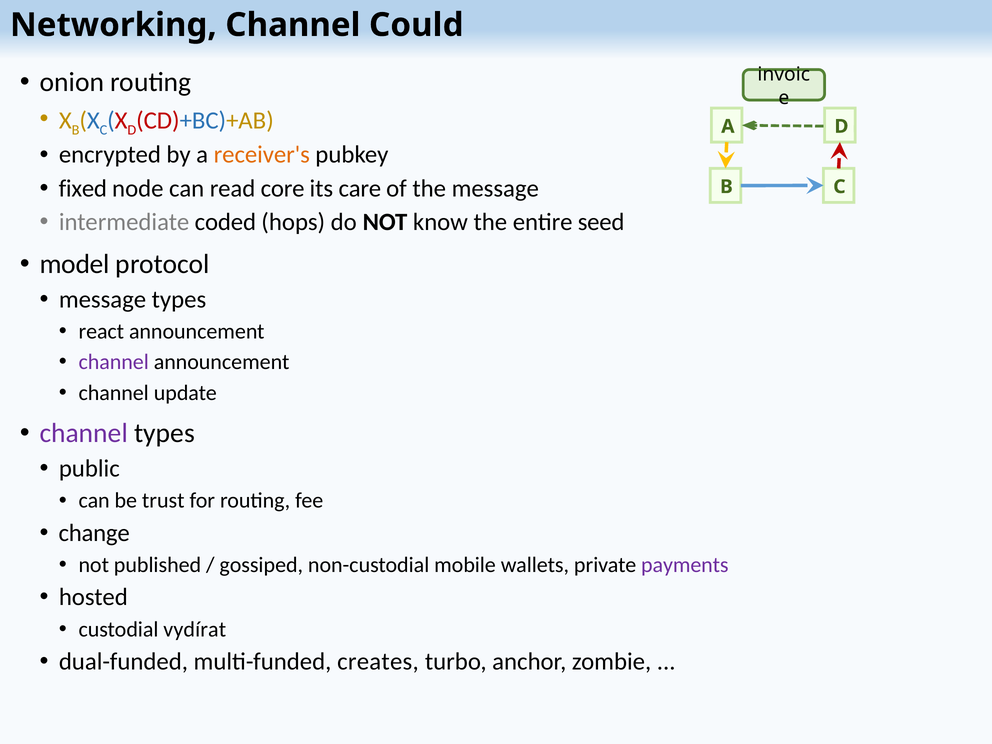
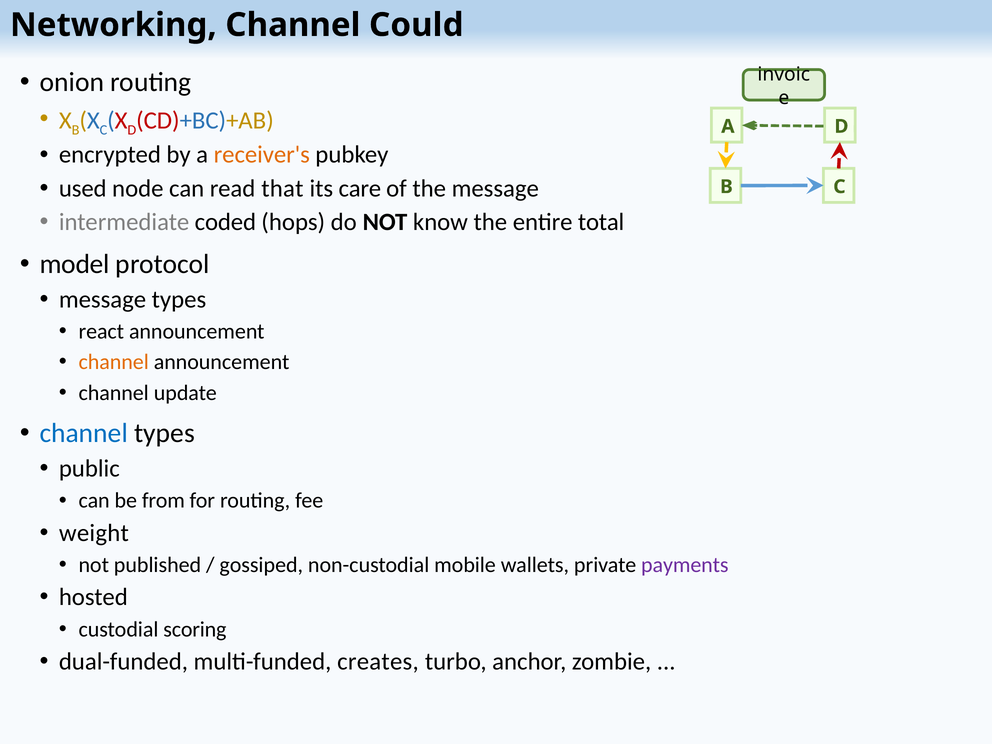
fixed: fixed -> used (83, 188)
core: core -> that (282, 188)
seed: seed -> total (601, 222)
channel colour: purple -> orange (114, 362)
channel colour: purple -> blue (84, 433)
trust: trust -> from (163, 501)
change: change -> weight (94, 533)
vydírat: vydírat -> scoring (195, 629)
